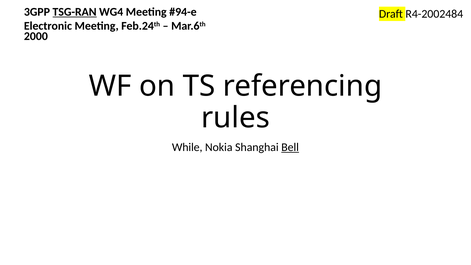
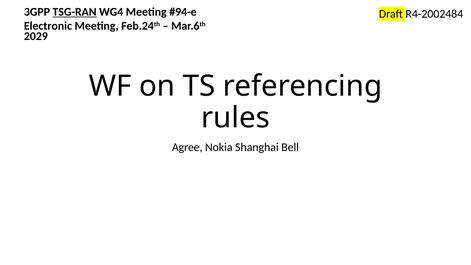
2000: 2000 -> 2029 (36, 36)
While: While -> Agree (187, 147)
Bell underline: present -> none (290, 147)
